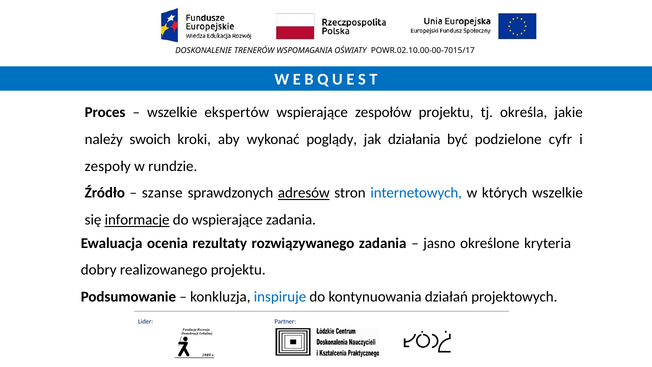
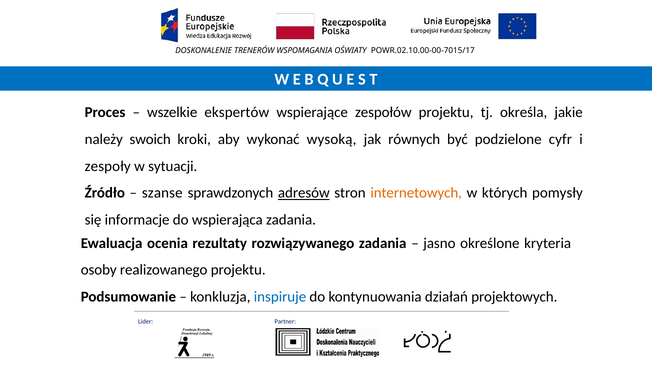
poglądy: poglądy -> wysoką (332, 139)
działania: działania -> równych (414, 139)
rundzie: rundzie -> sytuacji (173, 166)
internetowych colour: blue -> orange (416, 193)
których wszelkie: wszelkie -> pomysły (557, 193)
informacje underline: present -> none (137, 220)
do wspierające: wspierające -> wspierająca (227, 220)
dobry: dobry -> osoby (99, 270)
